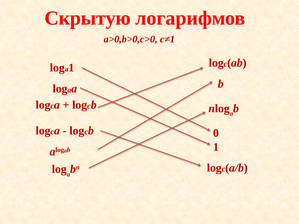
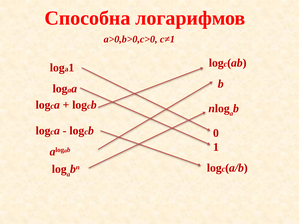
Скрытую: Скрытую -> Способна (87, 18)
